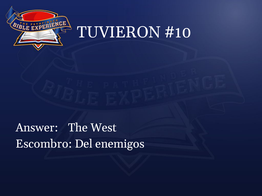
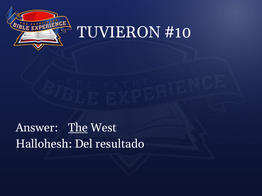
The underline: none -> present (78, 128)
Escombro: Escombro -> Hallohesh (44, 144)
enemigos: enemigos -> resultado (120, 144)
